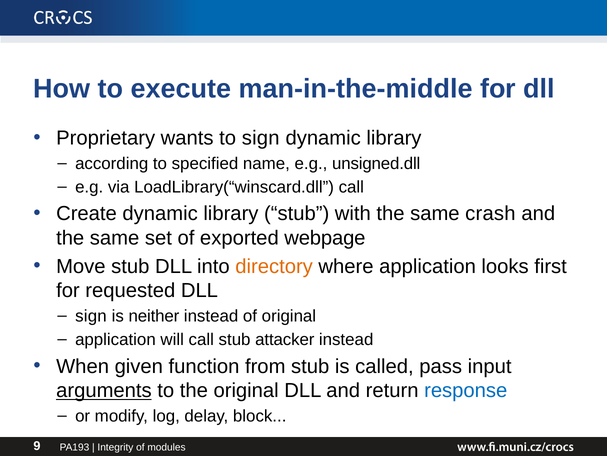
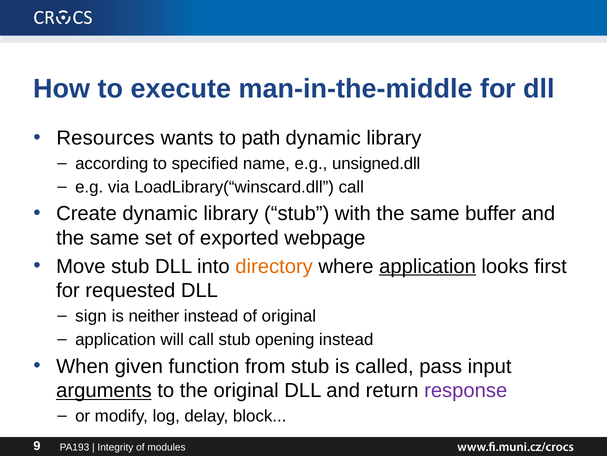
Proprietary: Proprietary -> Resources (106, 138)
to sign: sign -> path (261, 138)
crash: crash -> buffer (491, 213)
application underline: none -> present (428, 266)
attacker: attacker -> opening (285, 339)
response colour: blue -> purple (466, 390)
